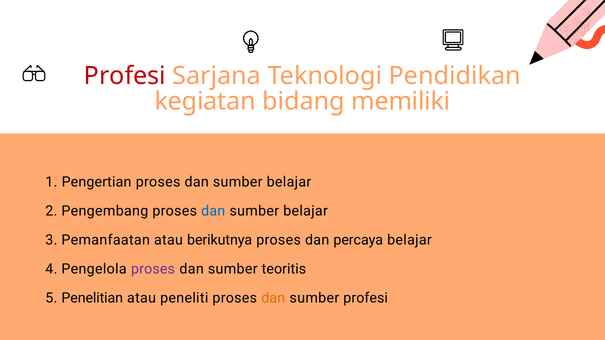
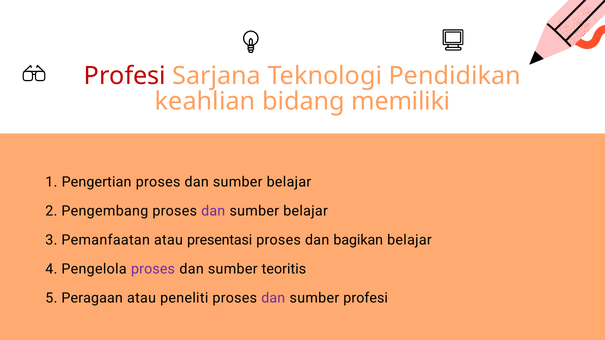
kegiatan: kegiatan -> keahlian (205, 101)
dan colour: blue -> purple (213, 211)
berikutnya: berikutnya -> presentasi (220, 240)
percaya: percaya -> bagikan (358, 240)
Penelitian: Penelitian -> Peragaan (92, 298)
dan colour: orange -> purple (273, 298)
